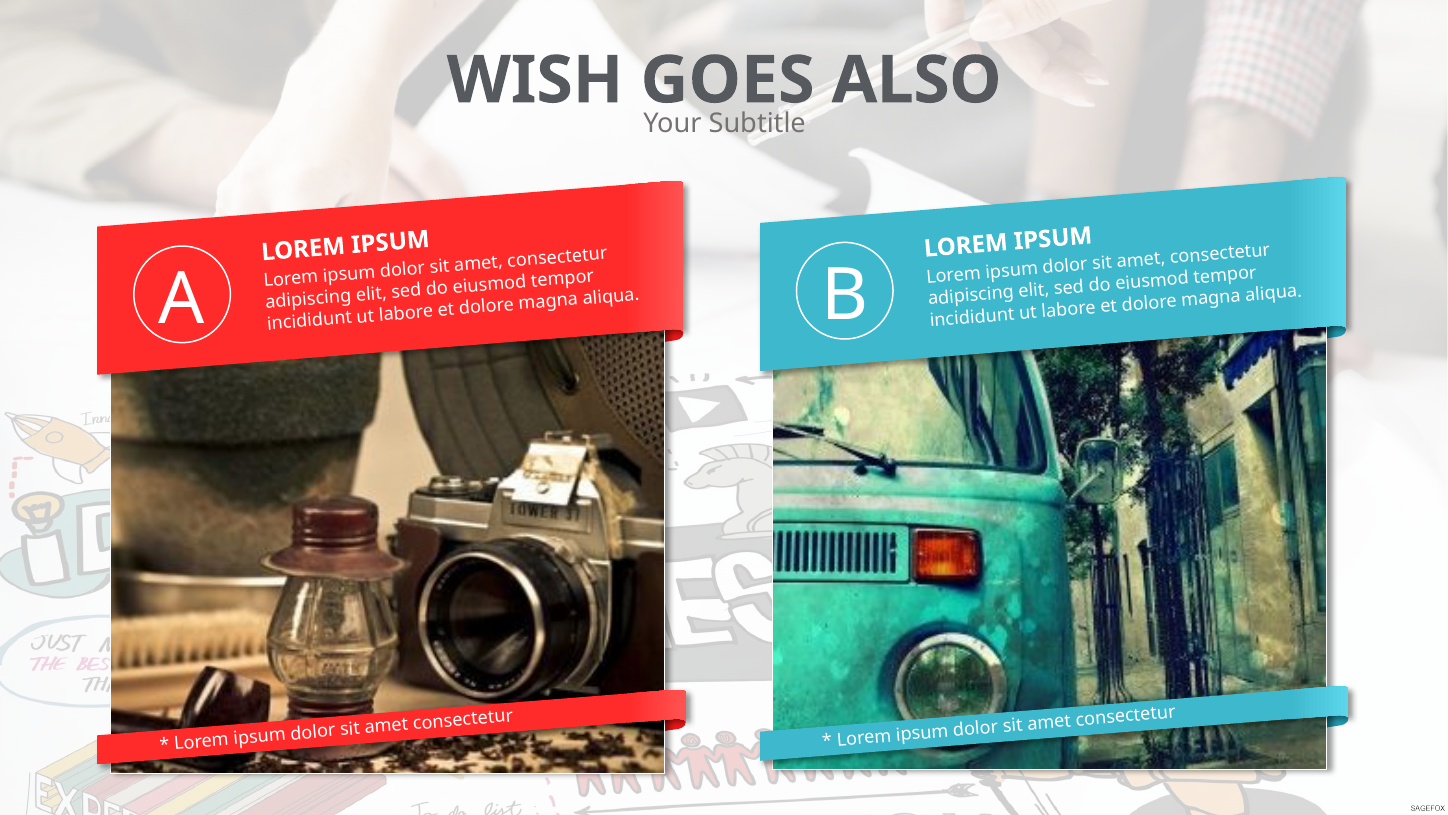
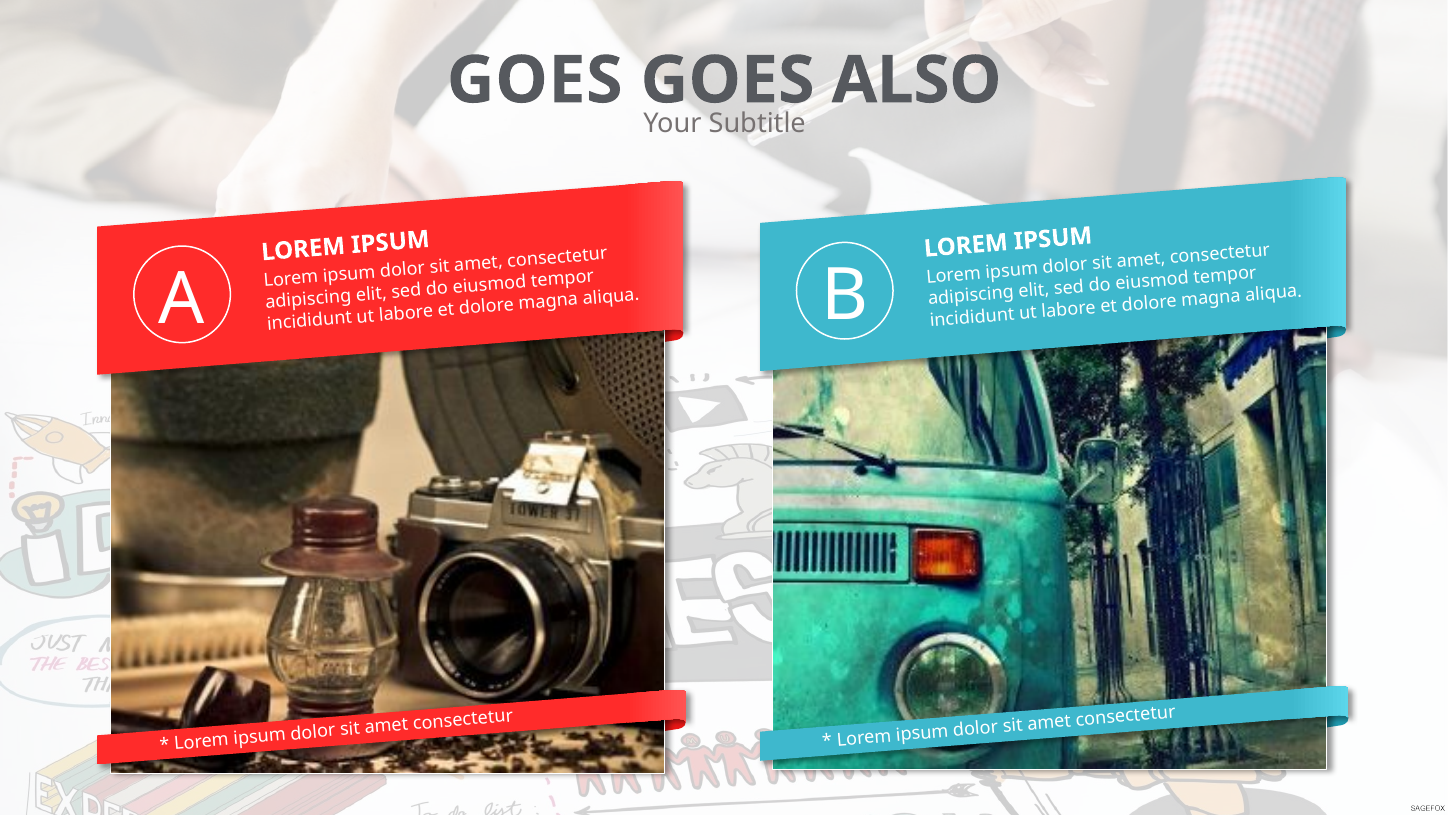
WISH: WISH -> GOES (535, 80)
